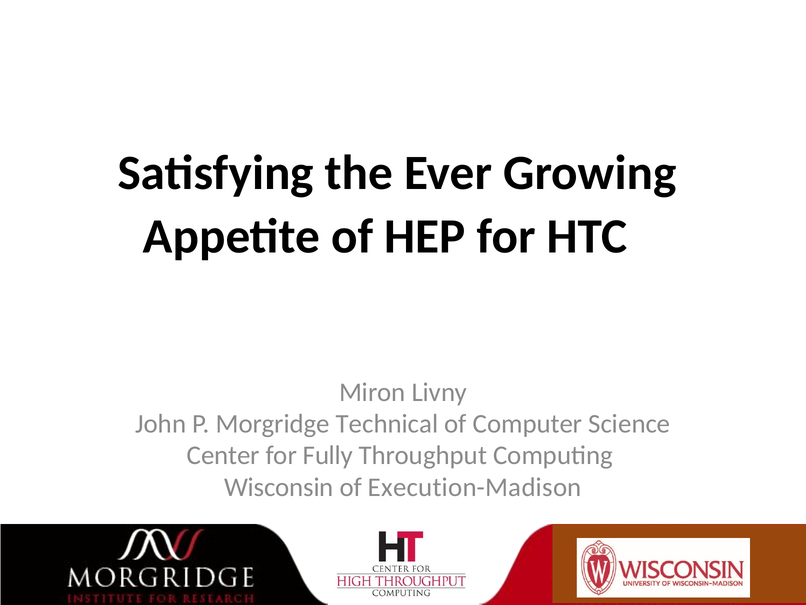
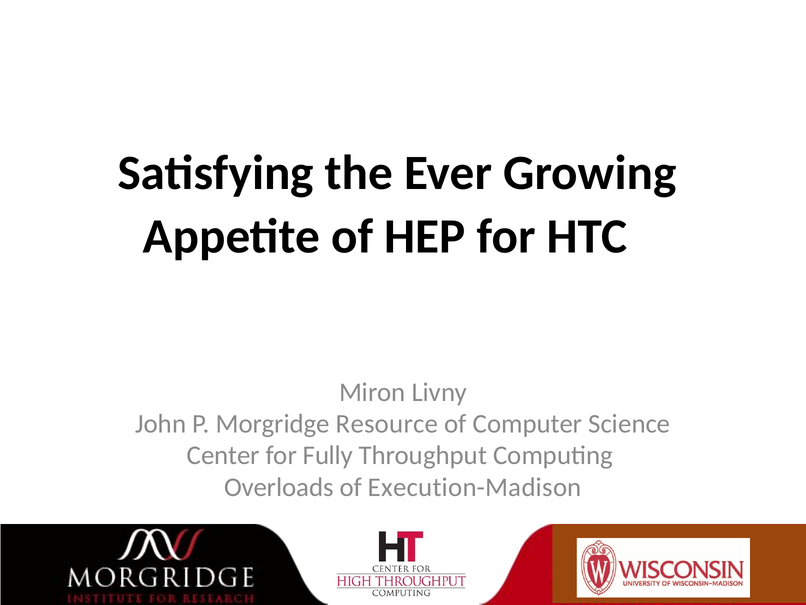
Technical: Technical -> Resource (387, 424)
Wisconsin: Wisconsin -> Overloads (279, 487)
